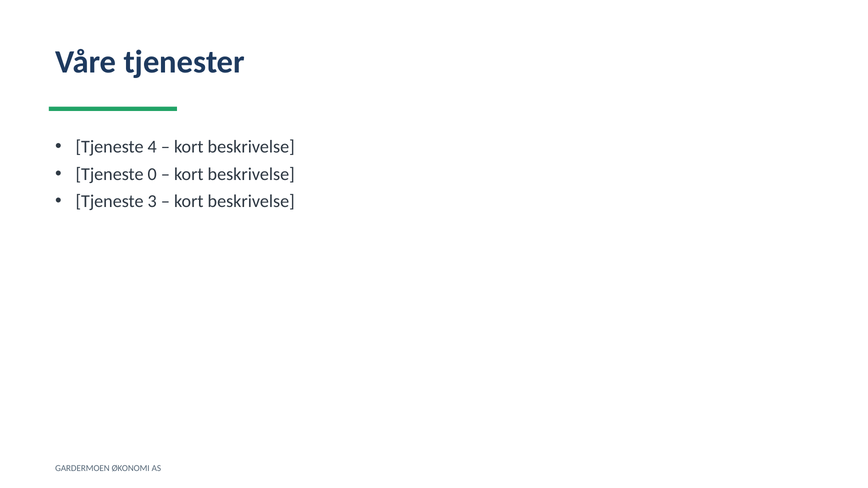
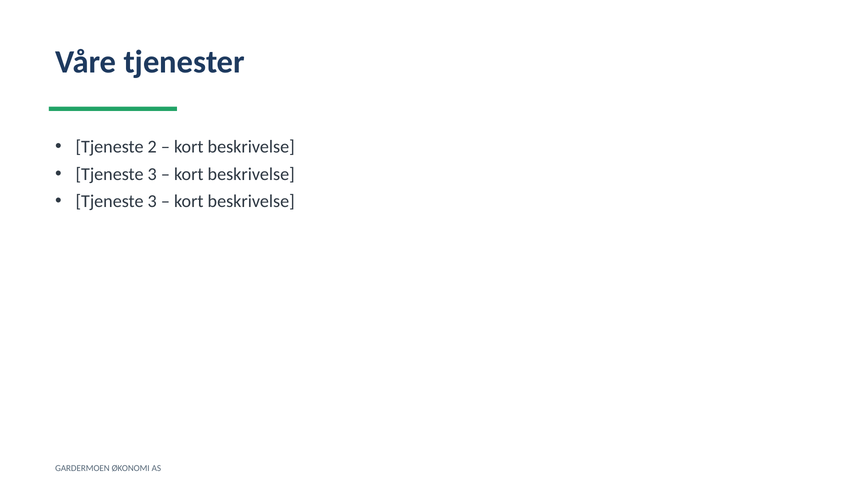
4: 4 -> 2 (152, 147)
0: 0 -> 3 (152, 174)
